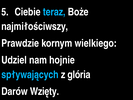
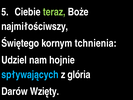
teraz colour: light blue -> light green (54, 12)
Prawdzie: Prawdzie -> Świętego (20, 43)
wielkiego: wielkiego -> tchnienia (96, 43)
